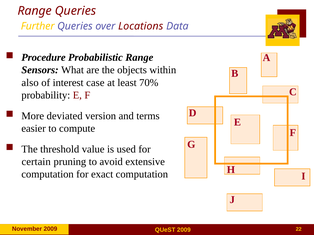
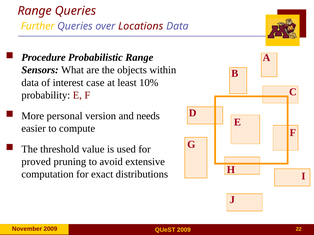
also: also -> data (30, 83)
70%: 70% -> 10% (149, 83)
deviated: deviated -> personal (65, 116)
terms: terms -> needs (148, 116)
certain: certain -> proved (36, 162)
exact computation: computation -> distributions (142, 175)
